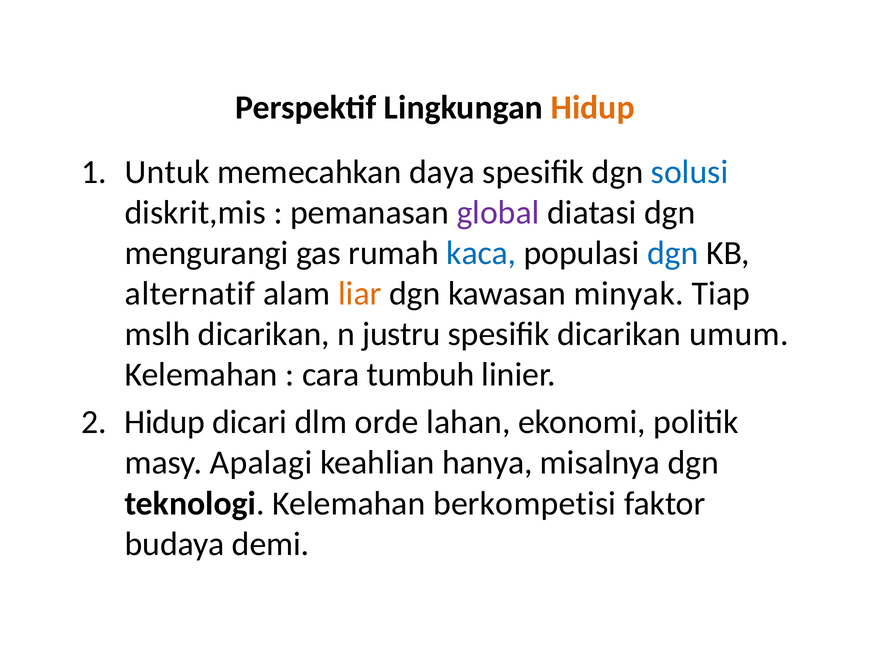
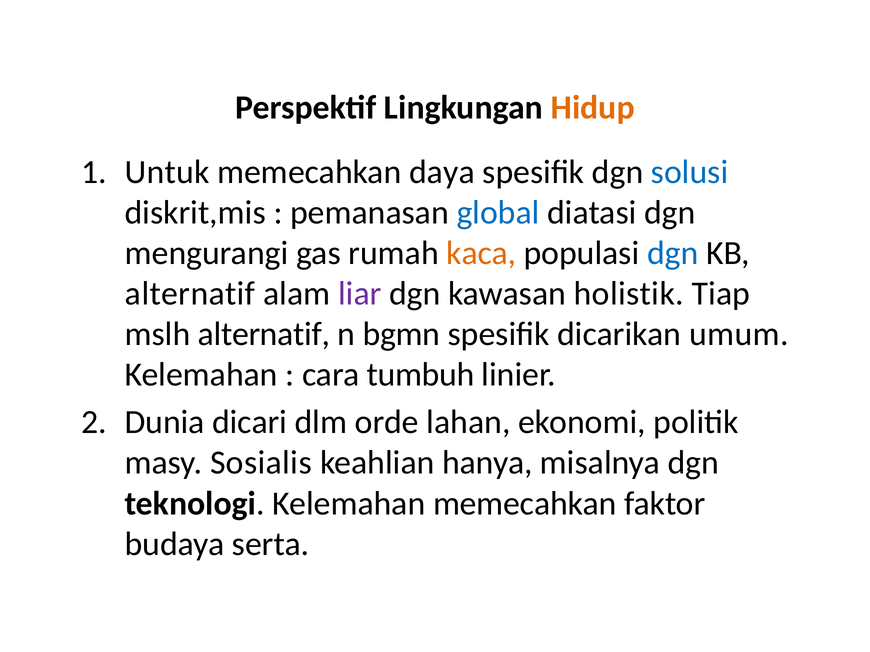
global colour: purple -> blue (498, 213)
kaca colour: blue -> orange (481, 253)
liar colour: orange -> purple (360, 294)
minyak: minyak -> holistik (629, 294)
mslh dicarikan: dicarikan -> alternatif (264, 335)
justru: justru -> bgmn (401, 335)
Hidup: Hidup -> Dunia (165, 423)
Apalagi: Apalagi -> Sosialis (261, 463)
Kelemahan berkompetisi: berkompetisi -> memecahkan (525, 504)
demi: demi -> serta (271, 544)
